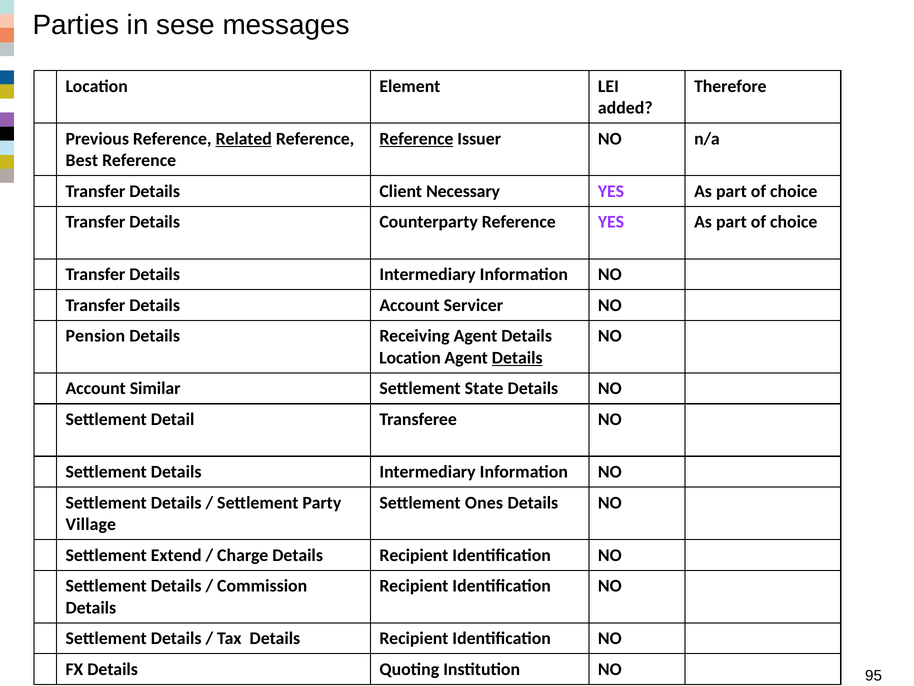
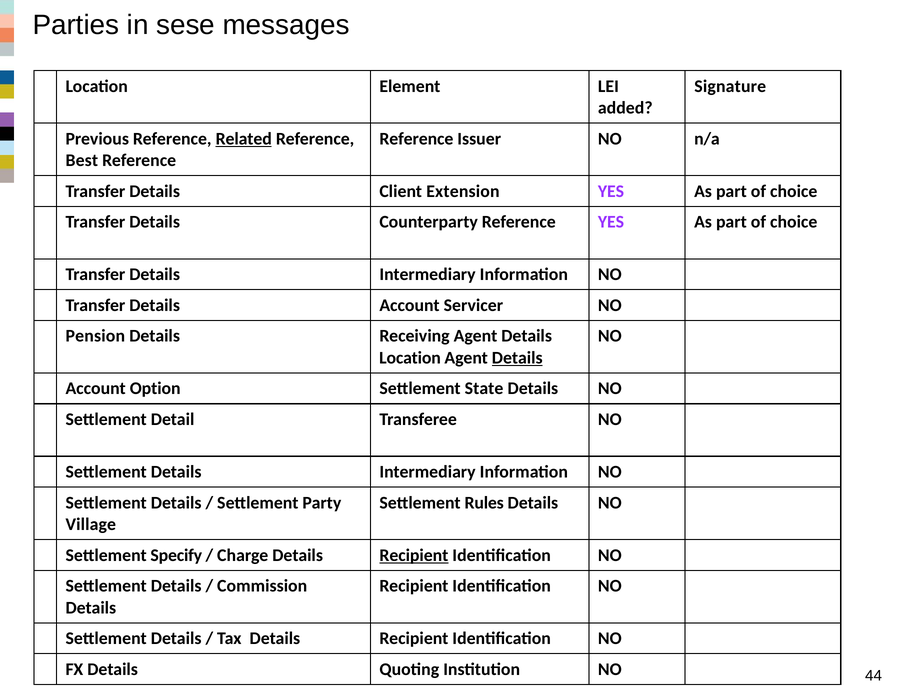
Therefore: Therefore -> Signature (730, 86)
Reference underline: present -> none (416, 139)
Necessary: Necessary -> Extension (463, 191)
Similar: Similar -> Option (155, 388)
Ones: Ones -> Rules (484, 502)
Extend: Extend -> Specify (176, 555)
Recipient underline: none -> present (414, 555)
95: 95 -> 44 (874, 675)
